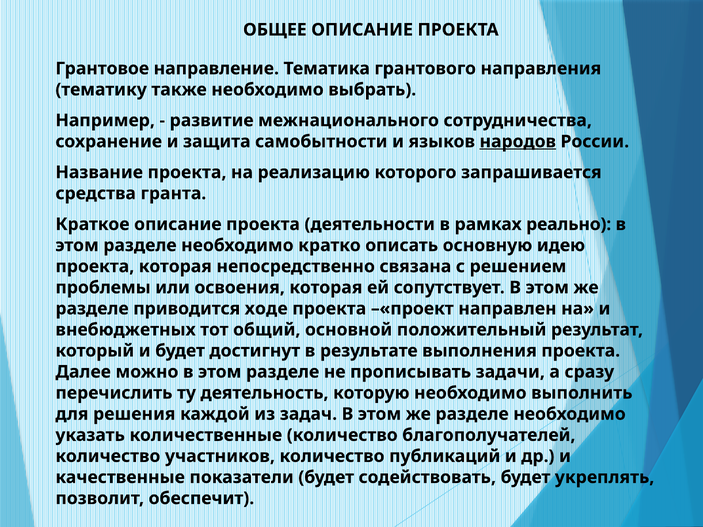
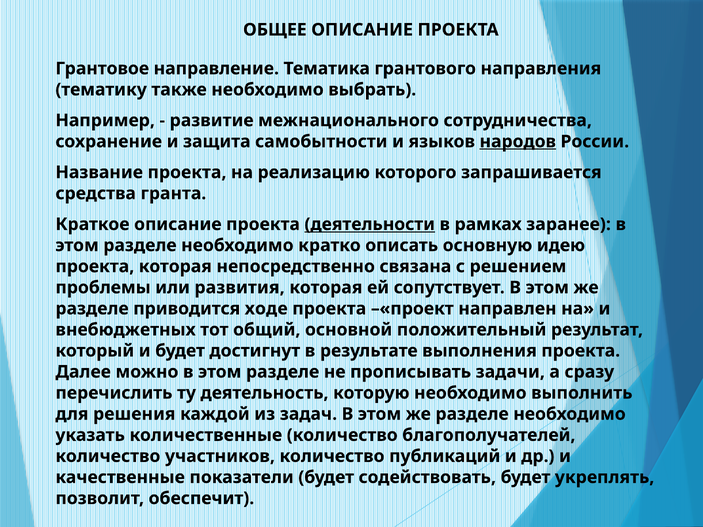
деятельности underline: none -> present (370, 224)
реально: реально -> заранее (569, 224)
освоения: освоения -> развития (240, 288)
